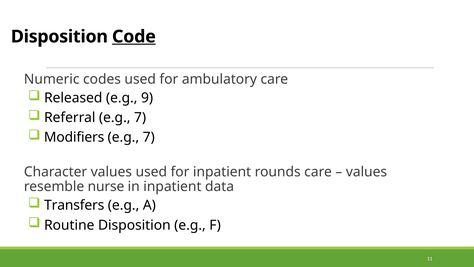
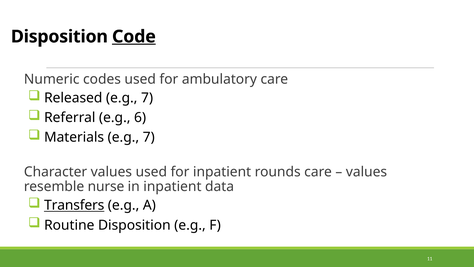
Released e.g 9: 9 -> 7 (147, 98)
Referral e.g 7: 7 -> 6 (140, 117)
Modifiers: Modifiers -> Materials (74, 137)
Transfers underline: none -> present (74, 205)
